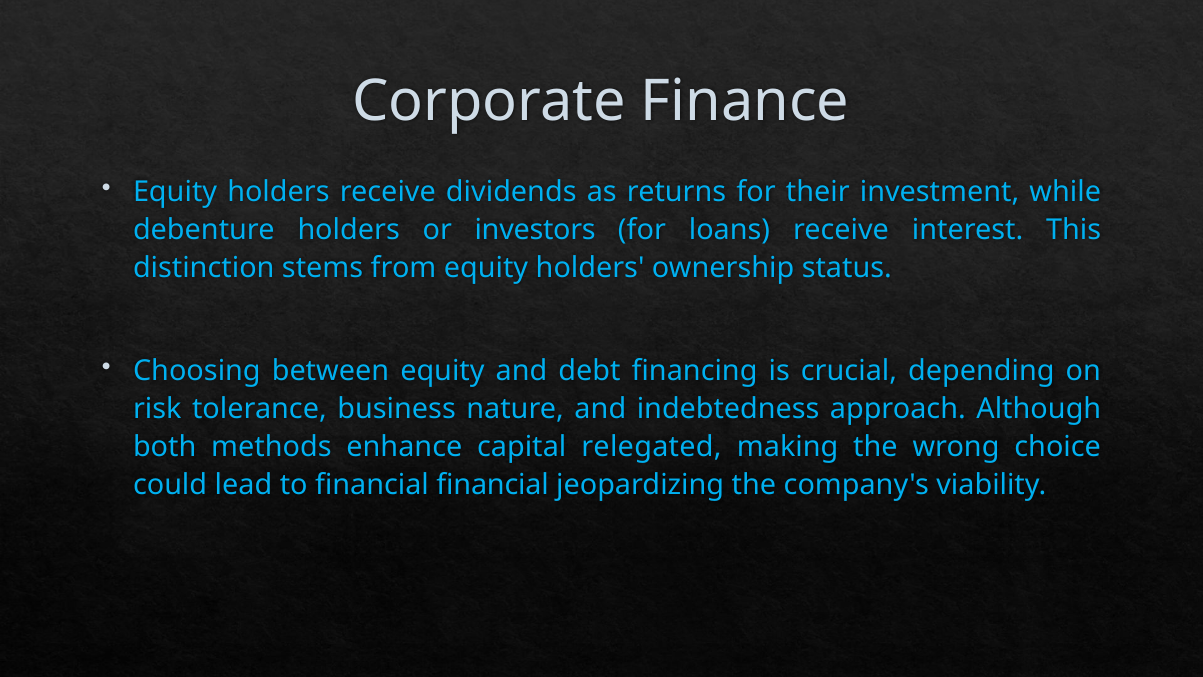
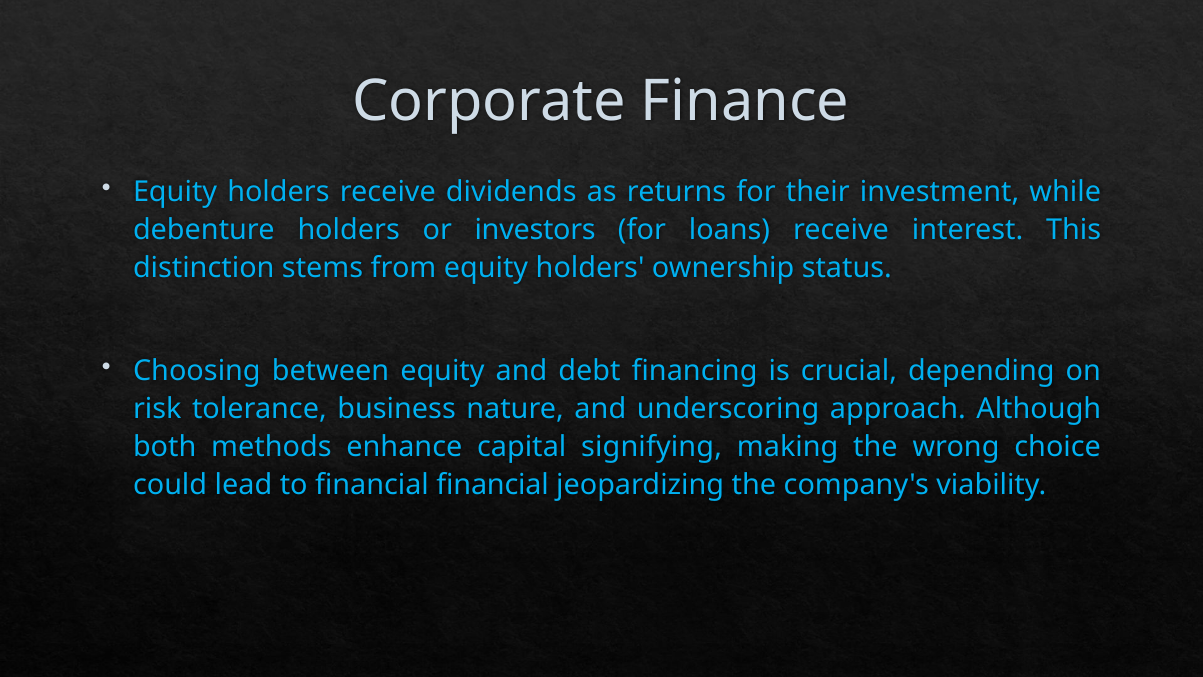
indebtedness: indebtedness -> underscoring (728, 409)
relegated: relegated -> signifying (652, 447)
